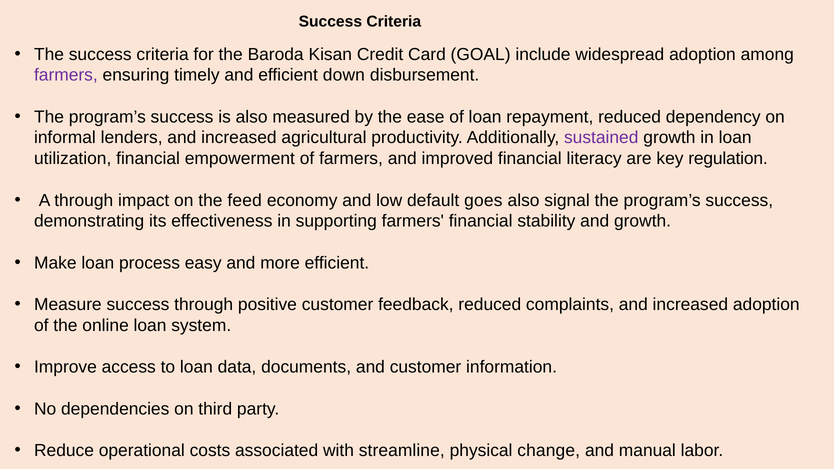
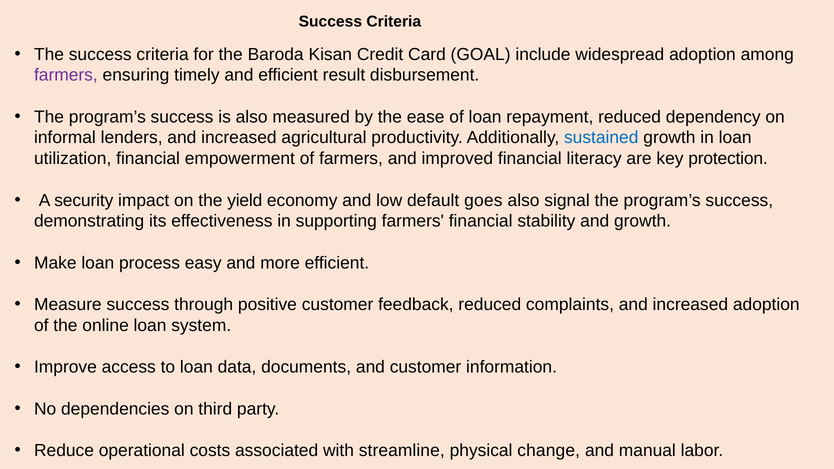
down: down -> result (344, 75)
sustained colour: purple -> blue (601, 138)
regulation: regulation -> protection (728, 159)
A through: through -> security (84, 200)
feed: feed -> yield (245, 200)
